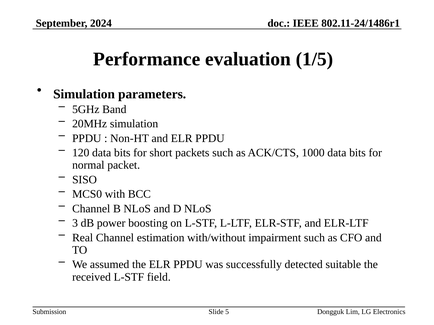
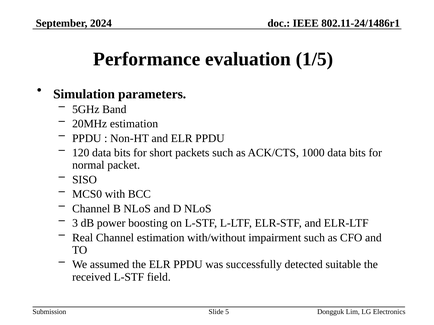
20MHz simulation: simulation -> estimation (134, 124)
